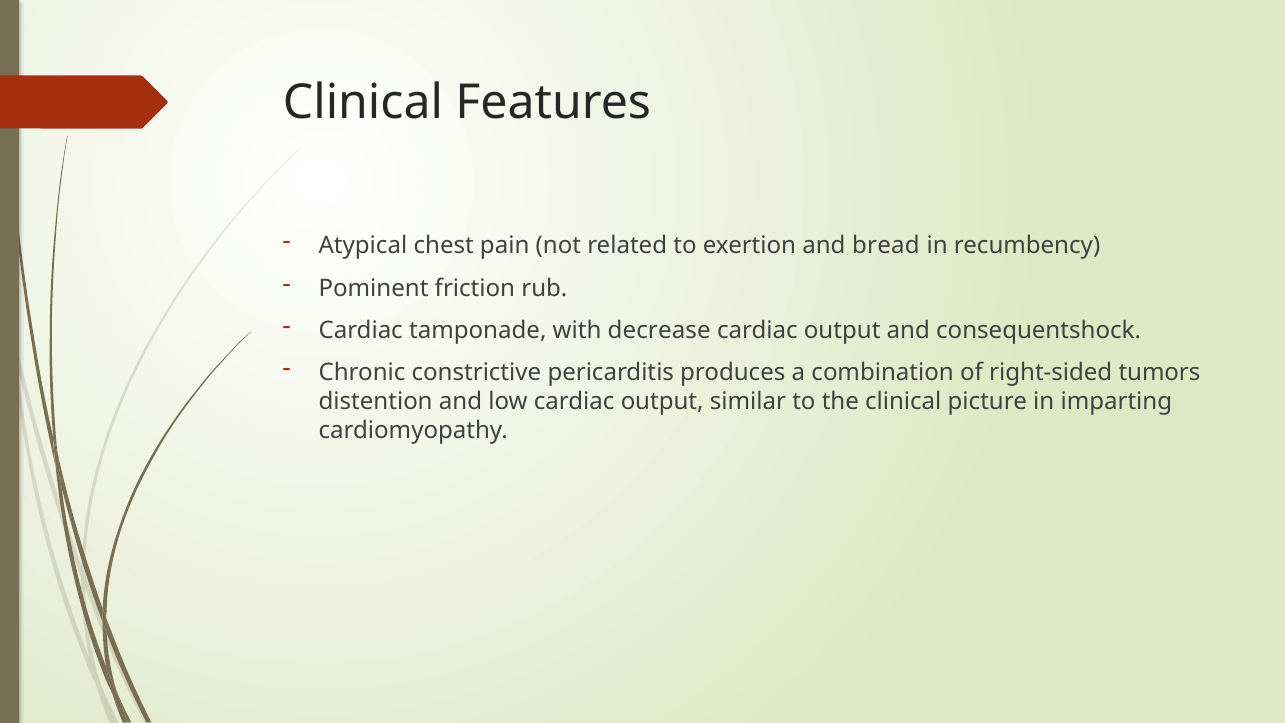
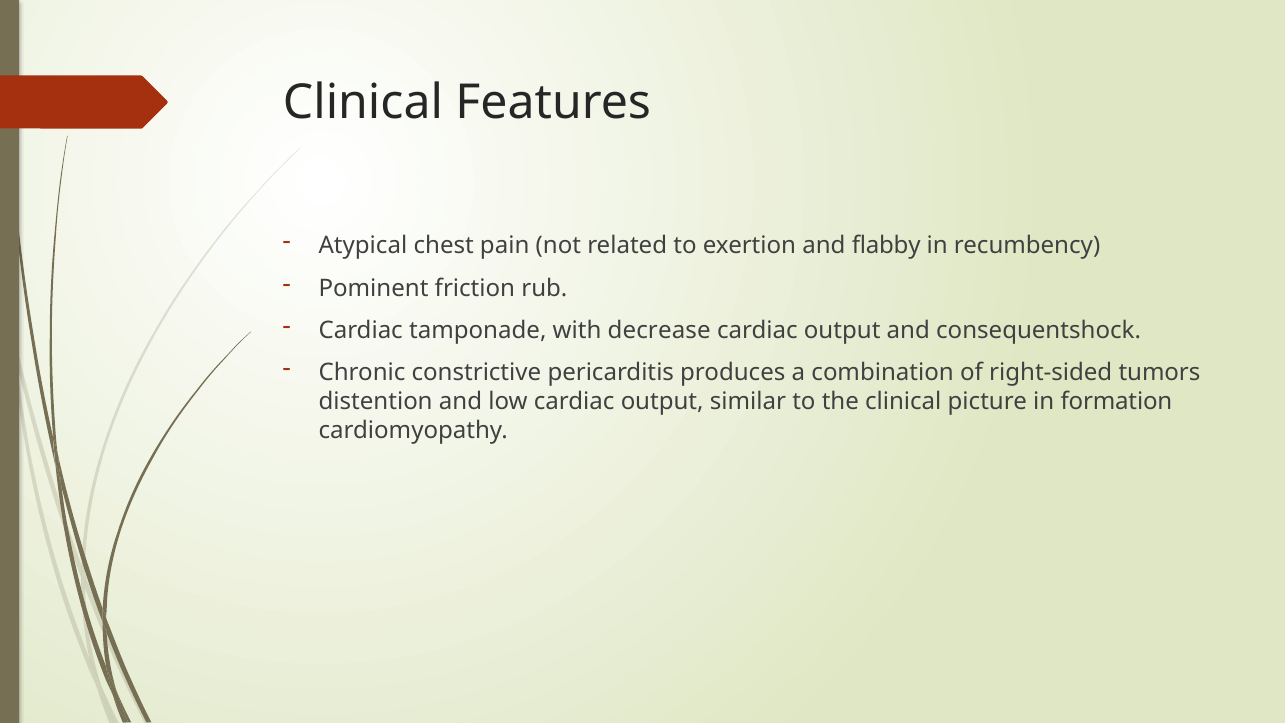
bread: bread -> flabby (886, 246)
imparting: imparting -> formation (1116, 402)
